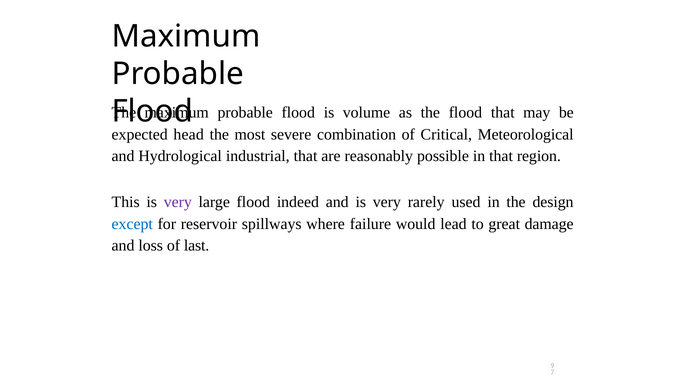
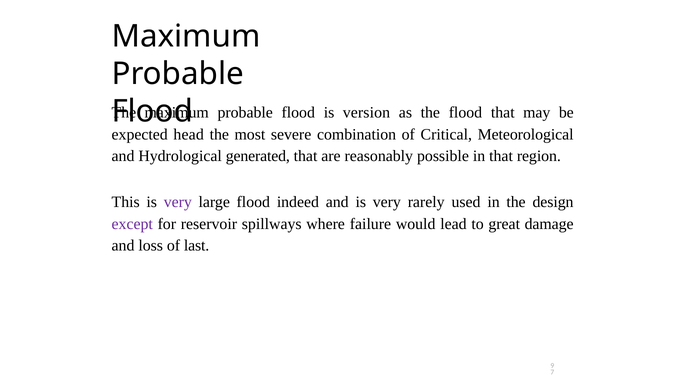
volume: volume -> version (366, 113)
industrial: industrial -> generated (258, 156)
except colour: blue -> purple (132, 224)
